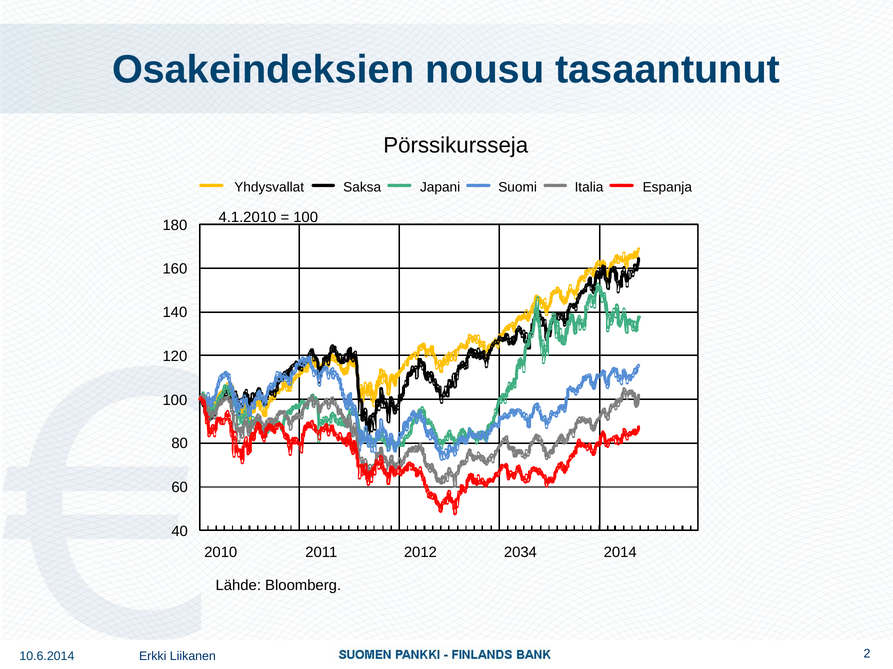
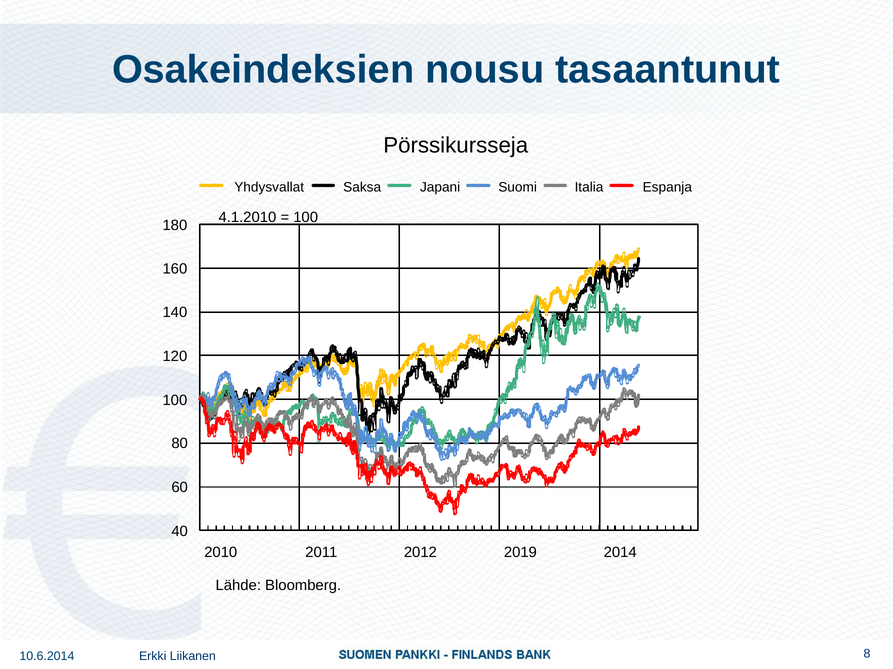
2034: 2034 -> 2019 (520, 553)
2: 2 -> 8 (867, 654)
